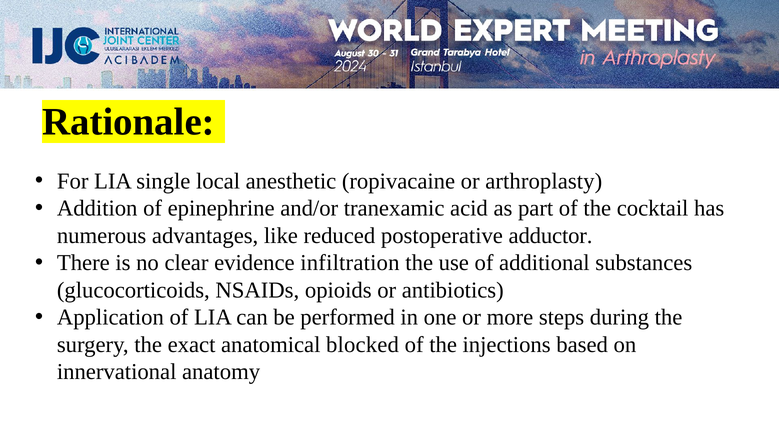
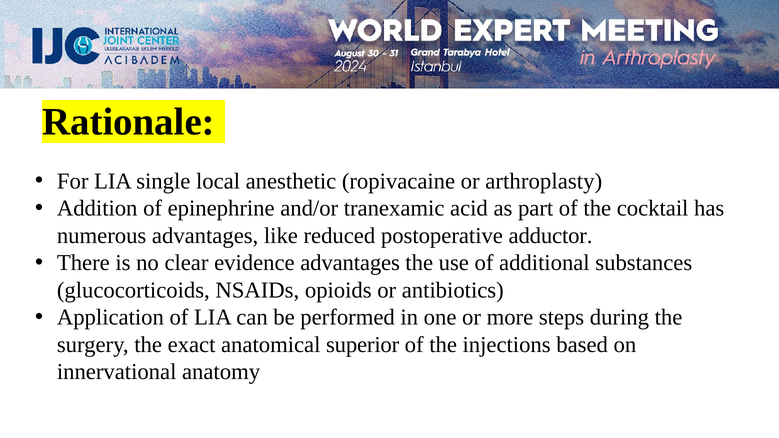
evidence infiltration: infiltration -> advantages (350, 263)
blocked: blocked -> superior (363, 345)
